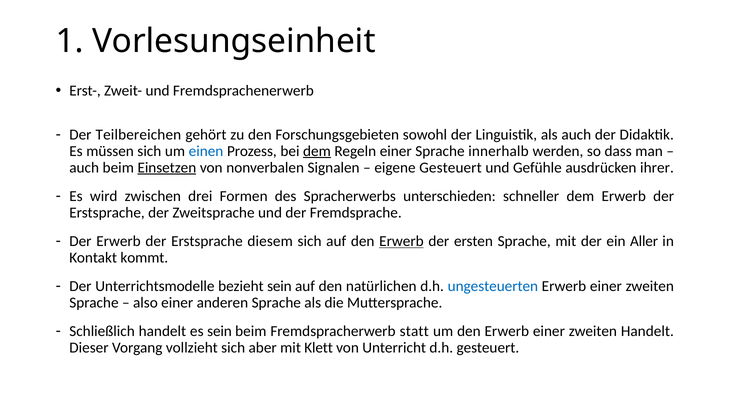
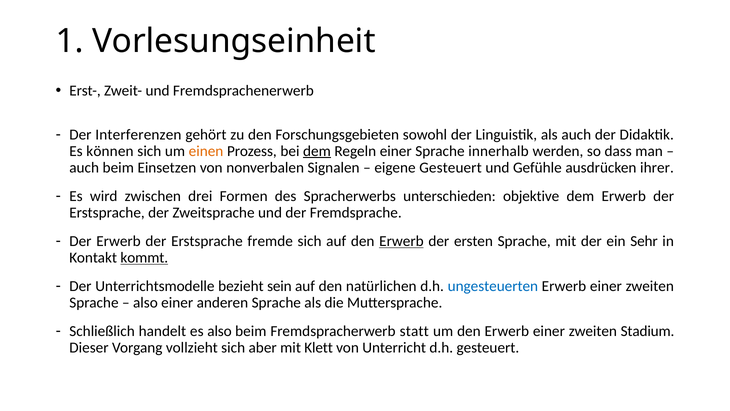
Teilbereichen: Teilbereichen -> Interferenzen (138, 135)
müssen: müssen -> können (110, 151)
einen colour: blue -> orange (206, 151)
Einsetzen underline: present -> none (167, 167)
schneller: schneller -> objektive (531, 196)
diesem: diesem -> fremde (270, 241)
Aller: Aller -> Sehr (644, 241)
kommt underline: none -> present (144, 257)
es sein: sein -> also (220, 331)
zweiten Handelt: Handelt -> Stadium (648, 331)
